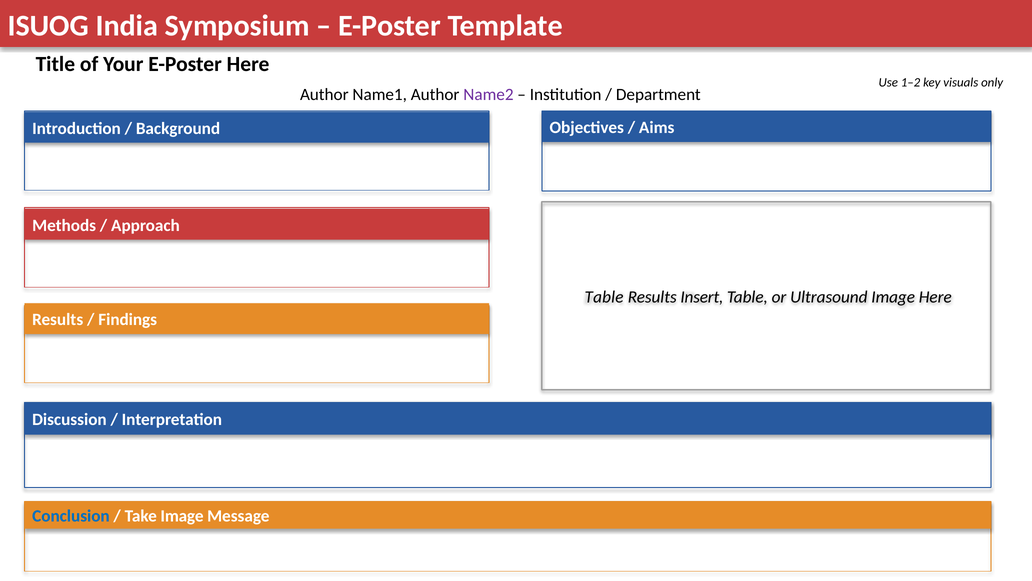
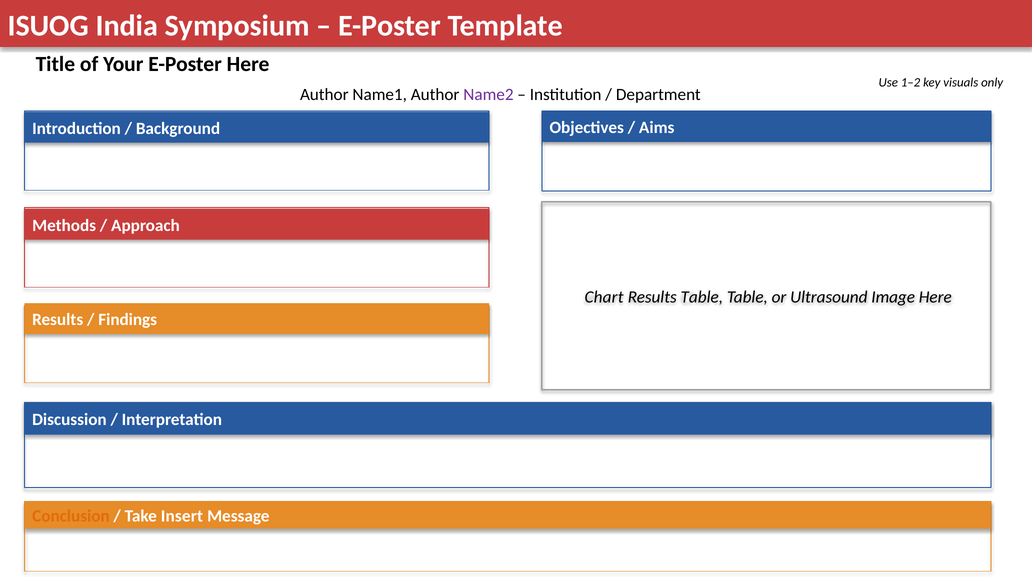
Table: Table -> Chart (604, 297)
Results Insert: Insert -> Table (702, 297)
Conclusion colour: blue -> orange (71, 516)
Take Image: Image -> Insert (182, 516)
